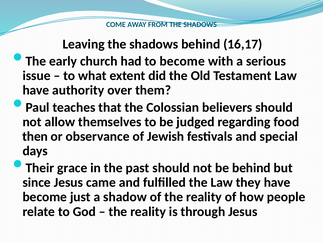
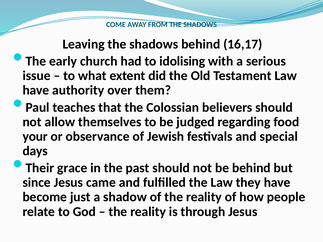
to become: become -> idolising (182, 61)
then: then -> your (35, 137)
